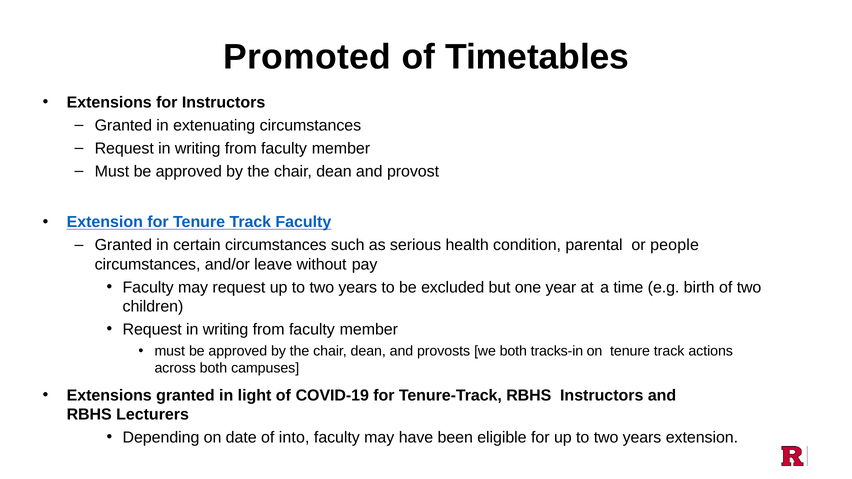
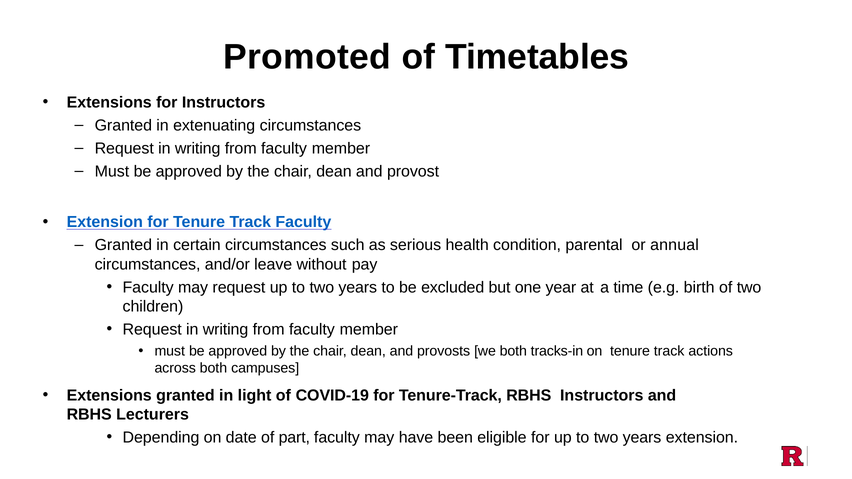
people: people -> annual (675, 245)
into: into -> part (294, 438)
